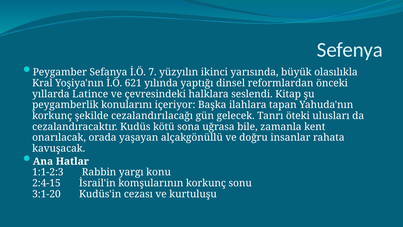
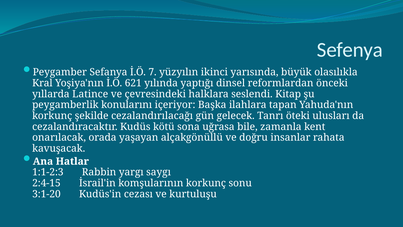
konu: konu -> saygı (159, 172)
